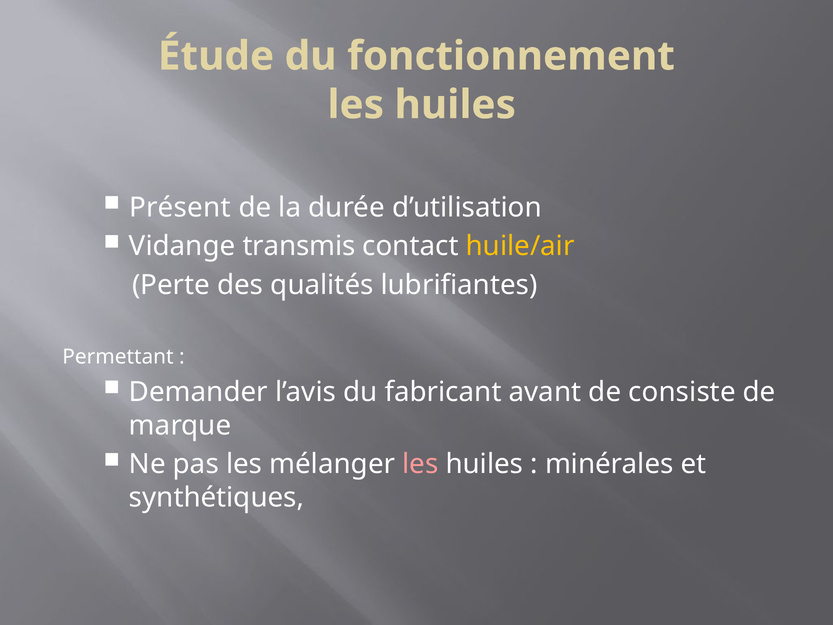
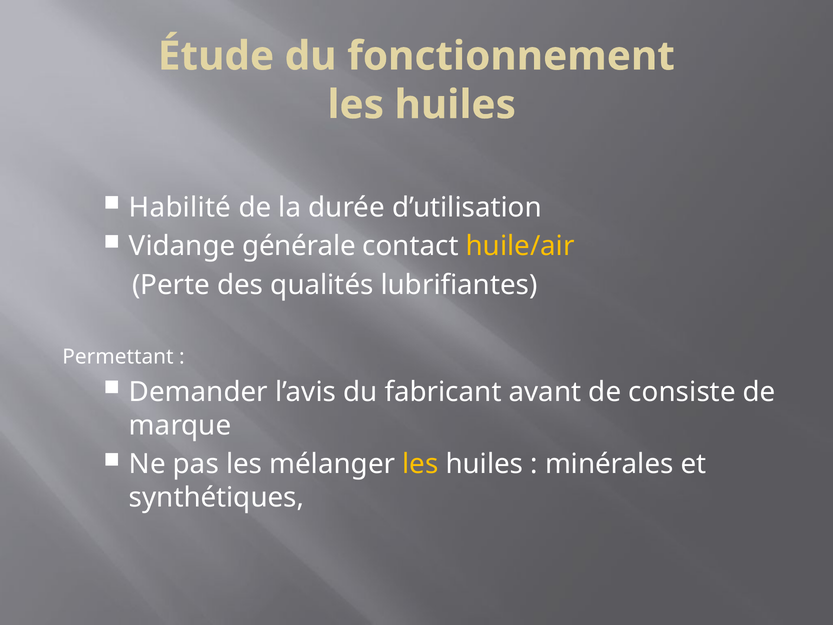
Présent: Présent -> Habilité (180, 207)
transmis: transmis -> générale (299, 246)
les colour: pink -> yellow (420, 464)
